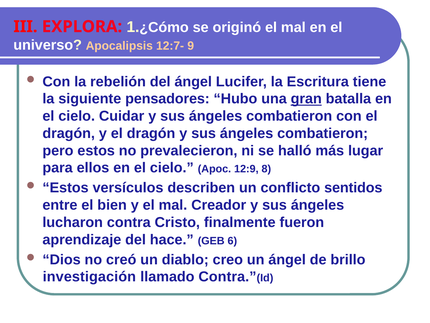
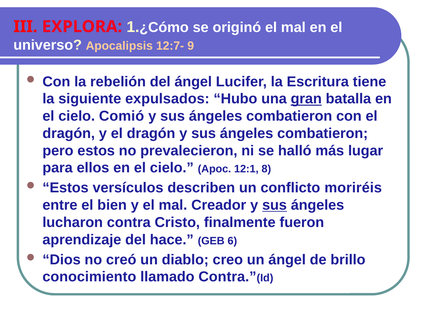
pensadores: pensadores -> expulsados (167, 99)
Cuidar: Cuidar -> Comió (122, 116)
12:9: 12:9 -> 12:1 (246, 169)
sentidos: sentidos -> moriréis (353, 188)
sus underline: none -> present (275, 205)
investigación: investigación -> conocimiento (89, 276)
